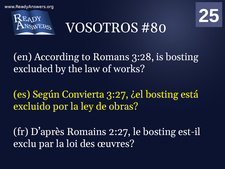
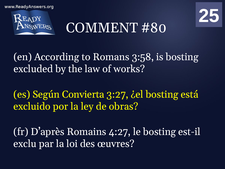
VOSOTROS: VOSOTROS -> COMMENT (102, 28)
3:28: 3:28 -> 3:58 (143, 57)
2:27: 2:27 -> 4:27 (120, 132)
